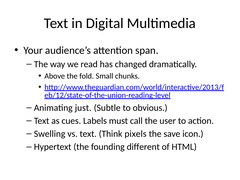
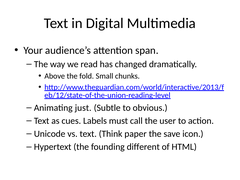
Swelling: Swelling -> Unicode (50, 134)
pixels: pixels -> paper (136, 134)
